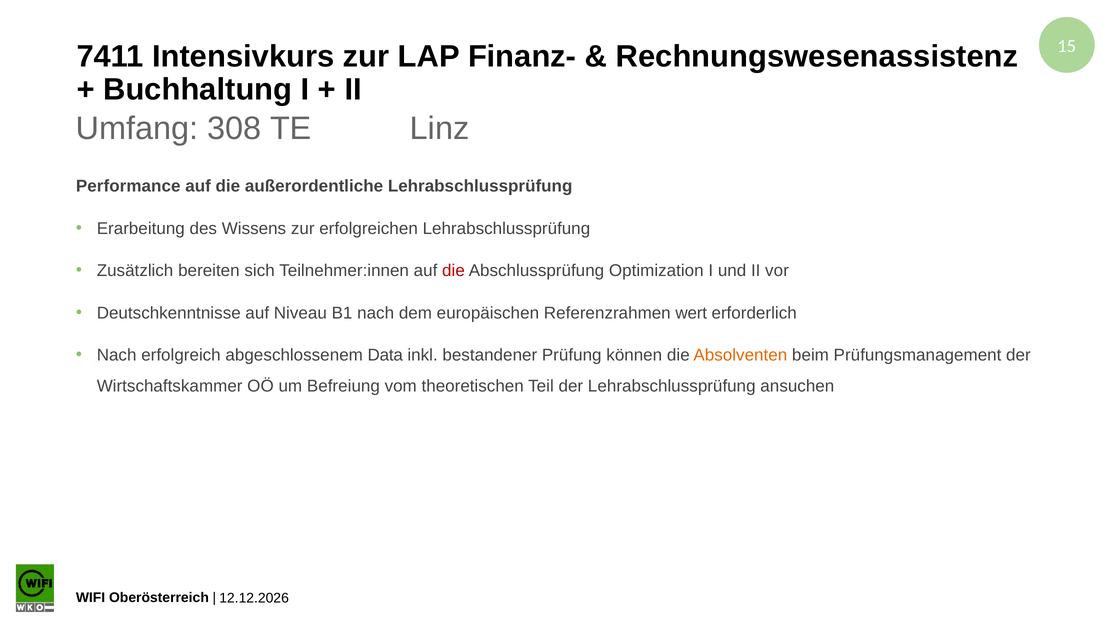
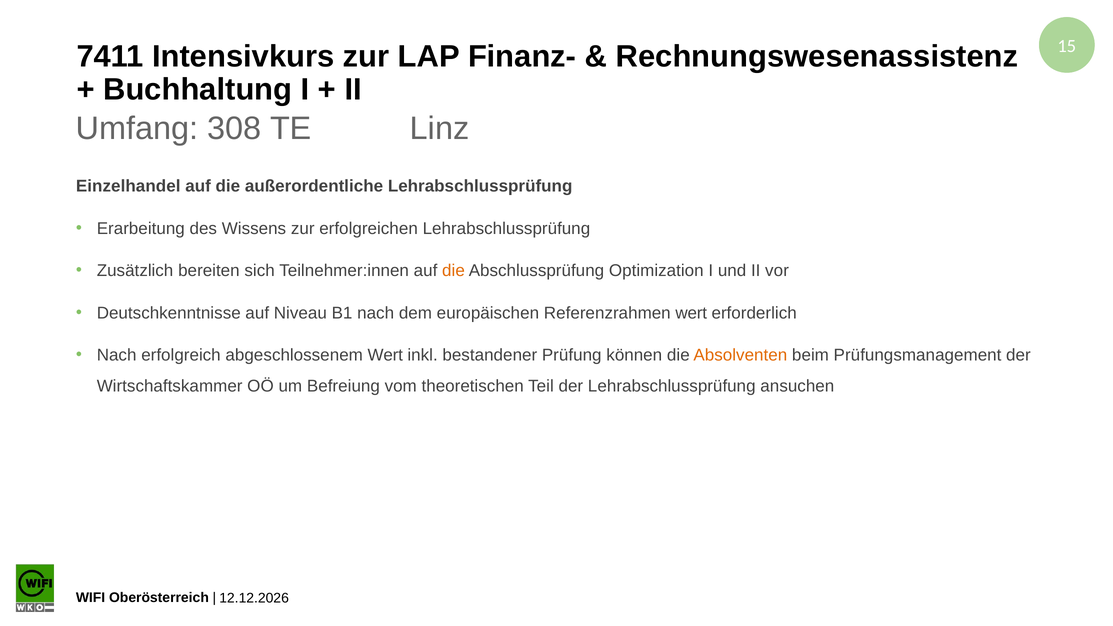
Performance: Performance -> Einzelhandel (128, 186)
die colour: red -> orange (453, 271)
abgeschlossenem Data: Data -> Wert (385, 355)
